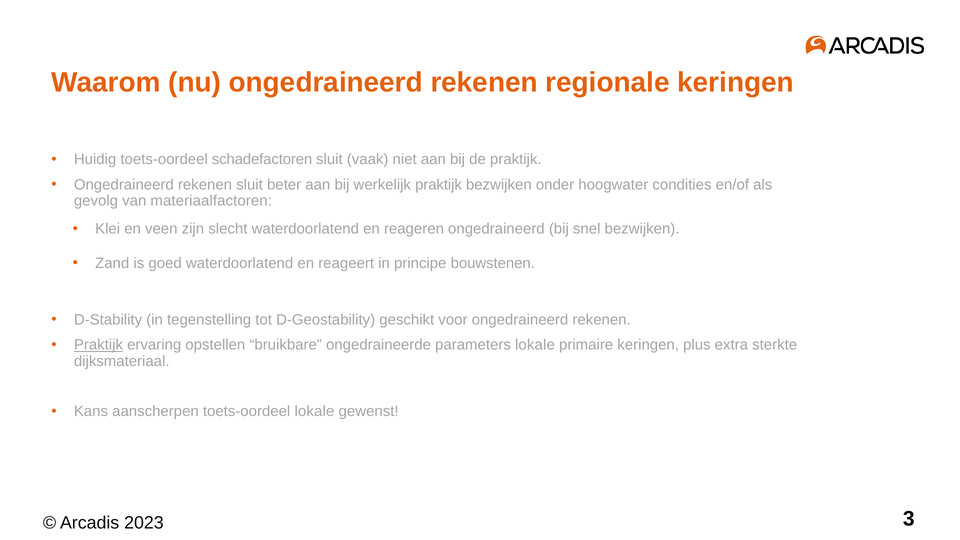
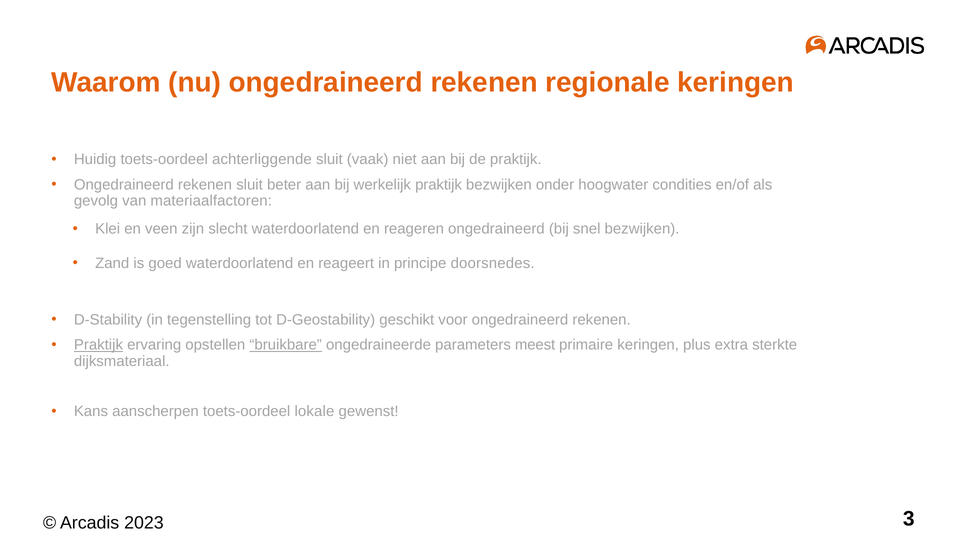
schadefactoren: schadefactoren -> achterliggende (262, 159)
bouwstenen: bouwstenen -> doorsnedes (493, 263)
bruikbare underline: none -> present (286, 345)
parameters lokale: lokale -> meest (535, 345)
